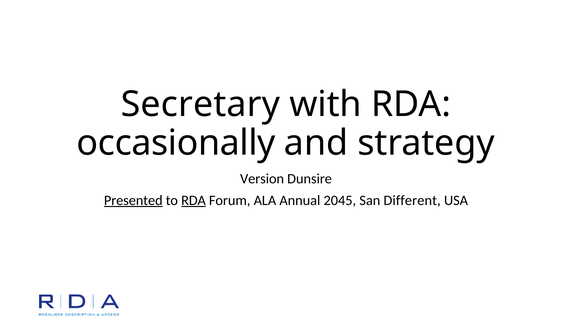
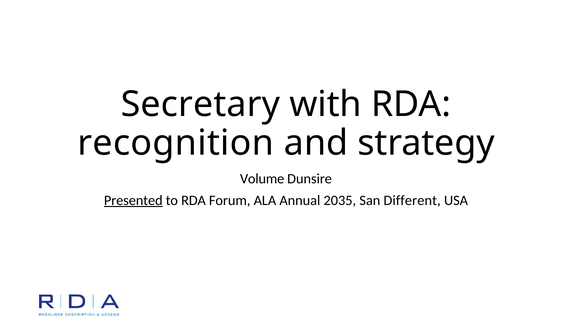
occasionally: occasionally -> recognition (176, 143)
Version: Version -> Volume (262, 179)
RDA underline: present -> none (194, 200)
2045: 2045 -> 2035 (340, 200)
